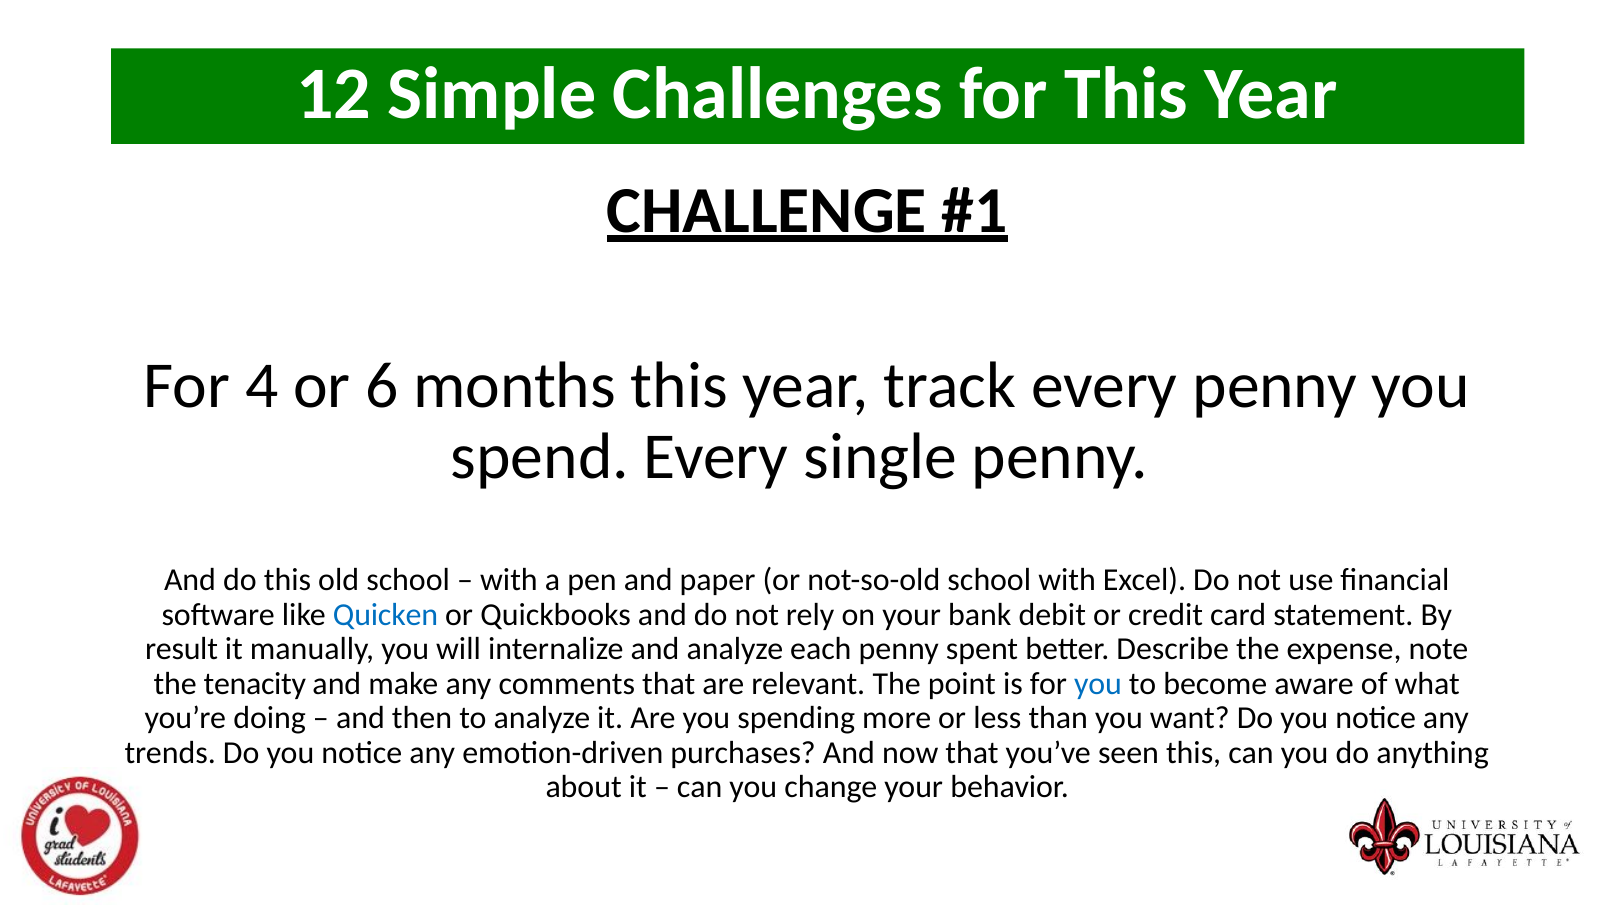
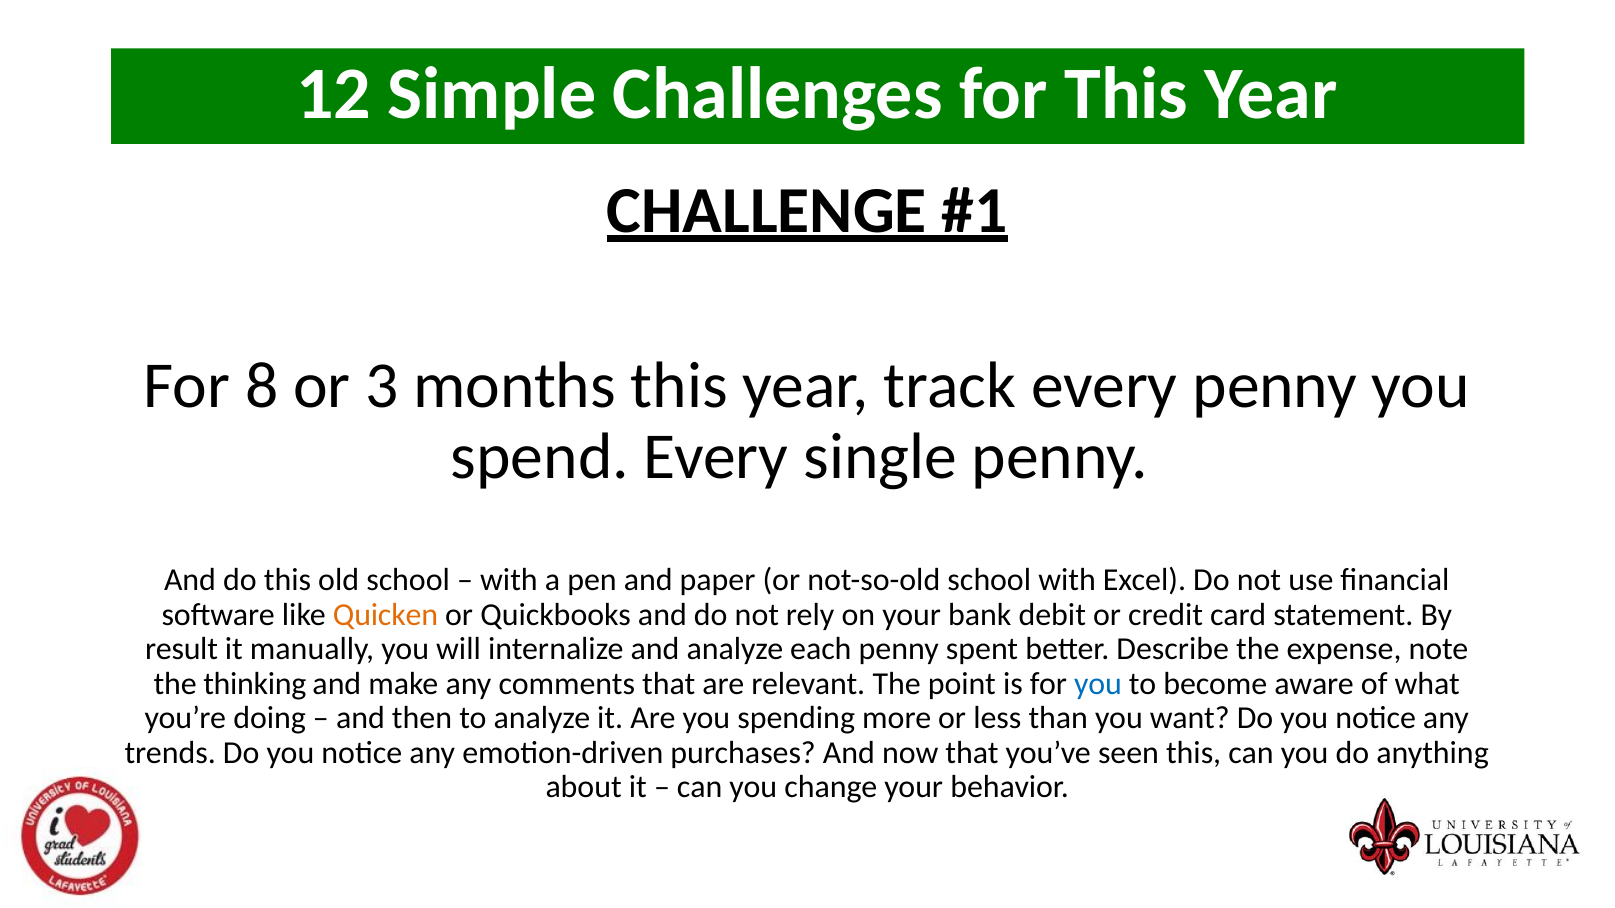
4: 4 -> 8 (262, 386)
6: 6 -> 3 (382, 386)
Quicken colour: blue -> orange (386, 615)
tenacity: tenacity -> thinking (255, 684)
